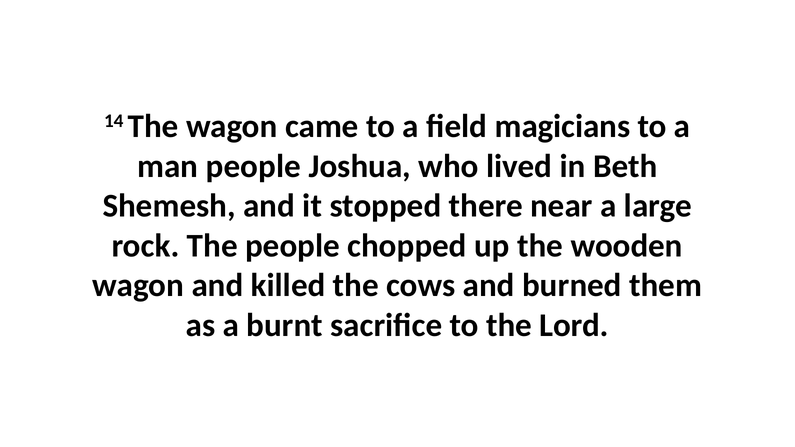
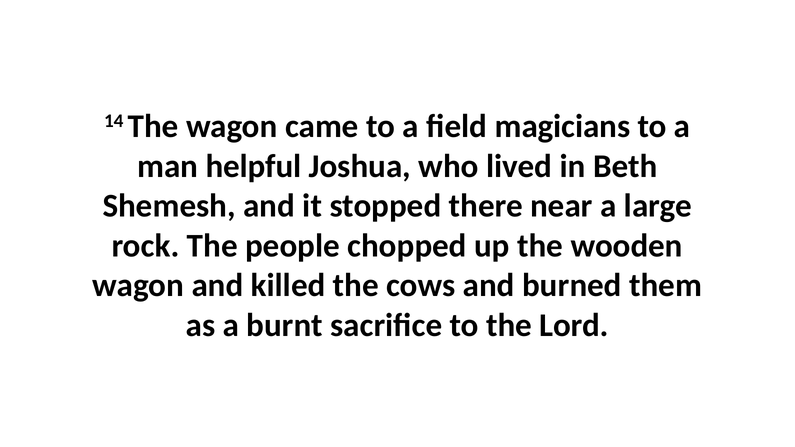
man people: people -> helpful (254, 166)
